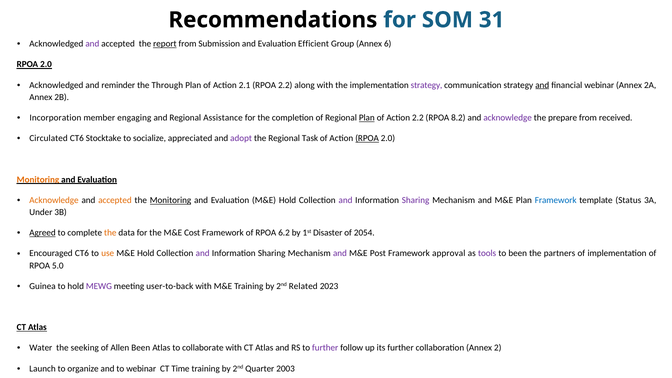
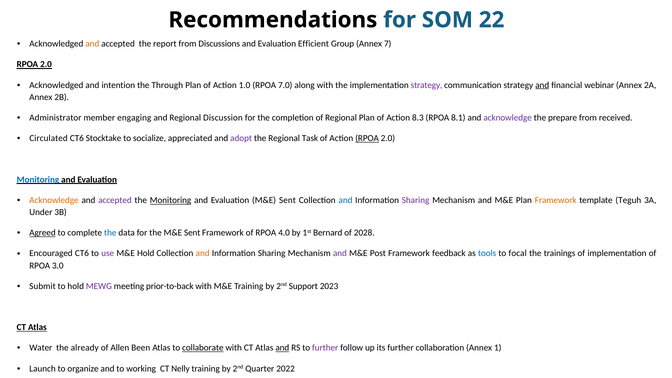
31: 31 -> 22 (492, 20)
and colour: purple -> orange (92, 44)
report underline: present -> none (165, 44)
Submission: Submission -> Discussions (219, 44)
6: 6 -> 7 (388, 44)
reminder: reminder -> intention (118, 85)
2.1: 2.1 -> 1.0 (245, 85)
RPOA 2.2: 2.2 -> 7.0 (285, 85)
Incorporation: Incorporation -> Administrator (55, 118)
Assistance: Assistance -> Discussion (223, 118)
Plan underline: present -> none (367, 118)
Action 2.2: 2.2 -> 8.3 (418, 118)
8.2: 8.2 -> 8.1 (458, 118)
Monitoring colour: orange -> blue (38, 180)
accepted colour: orange -> purple (115, 200)
Evaluation M&E Hold: Hold -> Sent (287, 200)
and colour: purple -> blue (345, 200)
Framework colour: blue -> orange (556, 200)
Status: Status -> Teguh (628, 200)
the colour: orange -> blue (110, 233)
the M&E Cost: Cost -> Sent (192, 233)
6.2: 6.2 -> 4.0 (284, 233)
Disaster: Disaster -> Bernard (328, 233)
2054: 2054 -> 2028 (364, 233)
use colour: orange -> purple (108, 253)
and colour: purple -> orange (203, 253)
approval: approval -> feedback (449, 253)
tools colour: purple -> blue (487, 253)
to been: been -> focal (518, 253)
partners: partners -> trainings (560, 253)
5.0: 5.0 -> 3.0 (58, 266)
Guinea: Guinea -> Submit (43, 286)
user-to-back: user-to-back -> prior-to-back (170, 286)
Related: Related -> Support (303, 286)
seeking: seeking -> already (85, 348)
collaborate underline: none -> present (203, 348)
and underline: none -> present (282, 348)
2: 2 -> 1 (498, 348)
to webinar: webinar -> working (141, 369)
Time: Time -> Nelly (180, 369)
2003: 2003 -> 2022 (286, 369)
